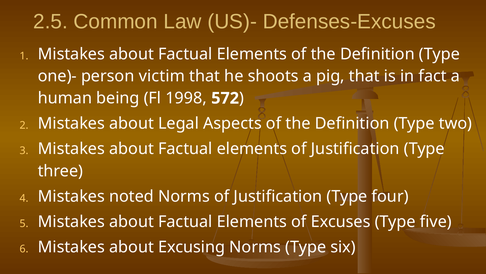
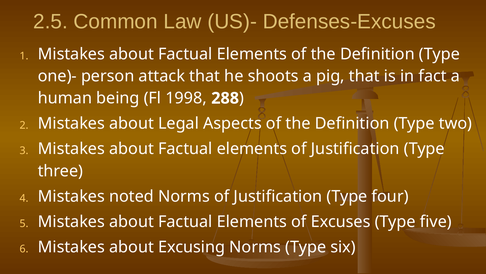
victim: victim -> attack (162, 76)
572: 572 -> 288 (225, 98)
